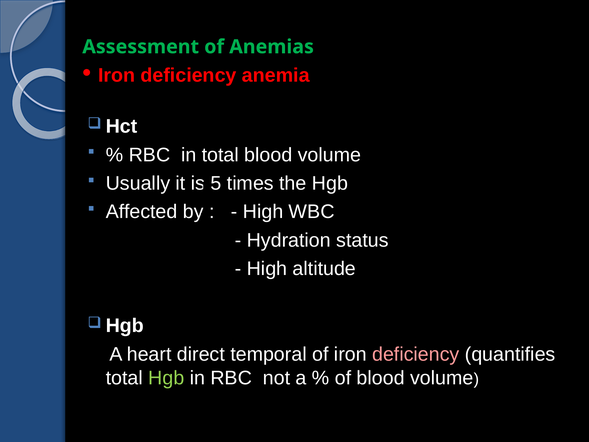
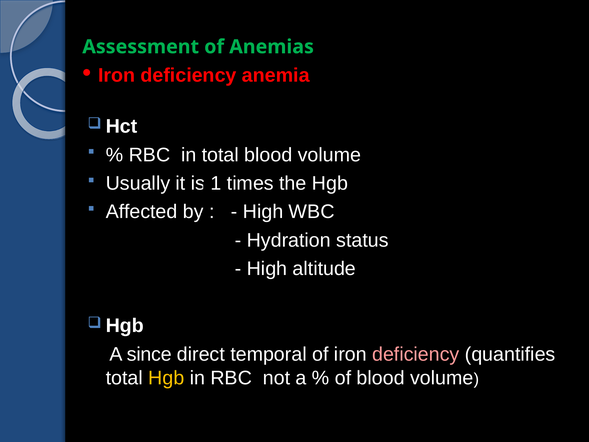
5: 5 -> 1 (216, 183)
heart: heart -> since (149, 354)
Hgb colour: light green -> yellow (166, 378)
